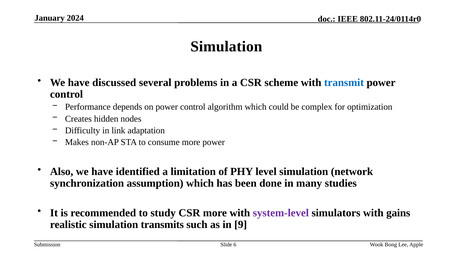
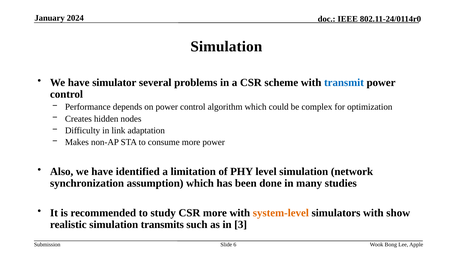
discussed: discussed -> simulator (114, 83)
system-level colour: purple -> orange (281, 213)
gains: gains -> show (398, 213)
9: 9 -> 3 (241, 225)
